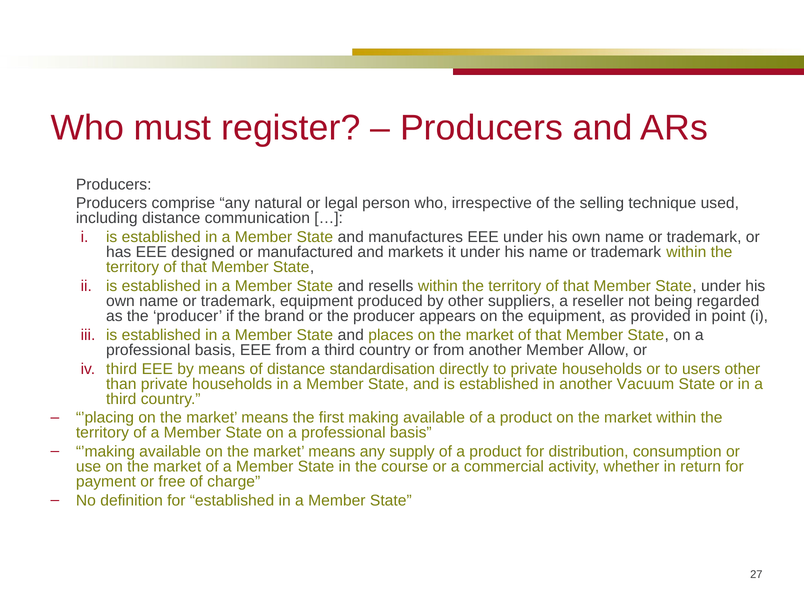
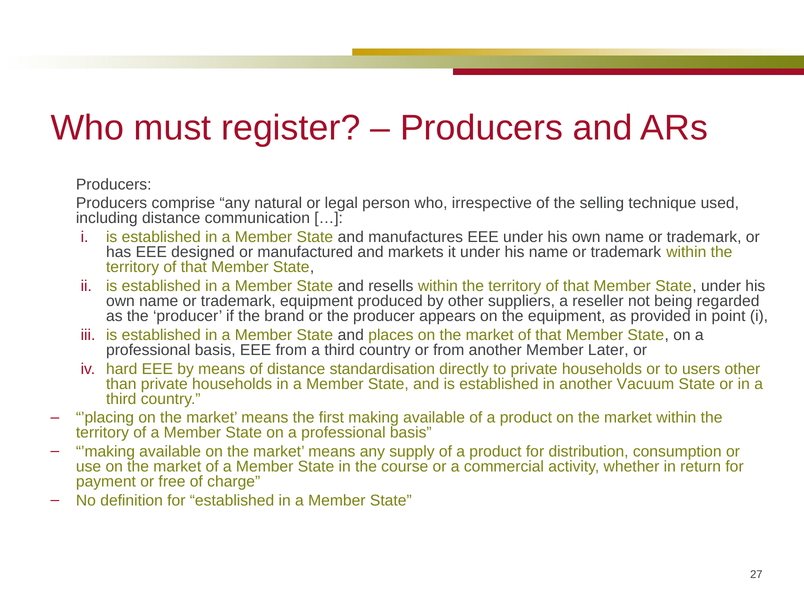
Allow: Allow -> Later (608, 350)
third: third -> hard (122, 369)
